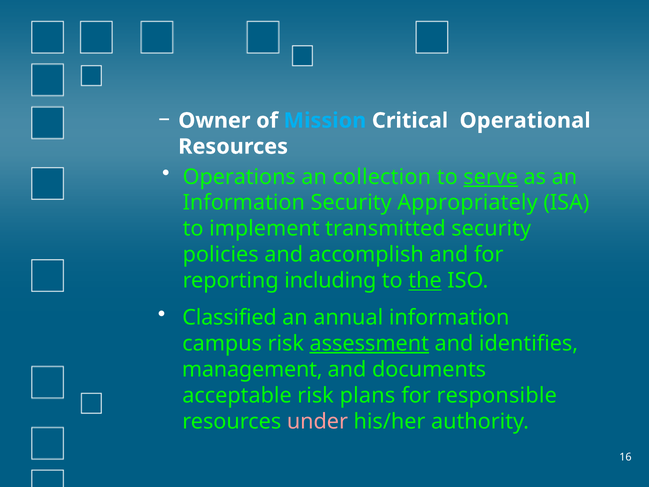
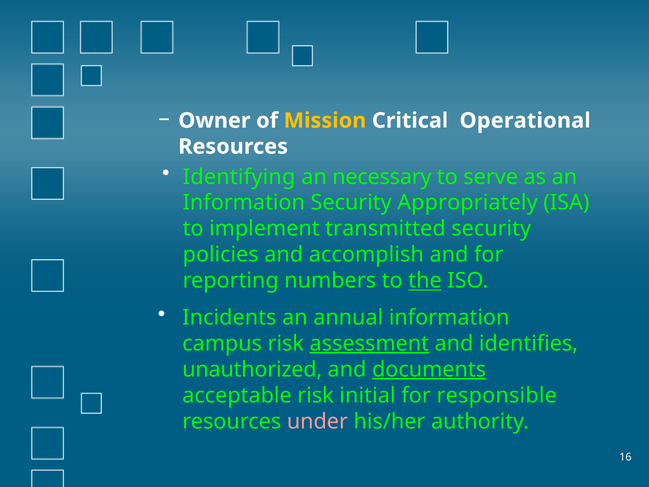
Mission colour: light blue -> yellow (325, 121)
Operations: Operations -> Identifying (239, 177)
collection: collection -> necessary (382, 177)
serve underline: present -> none (491, 177)
including: including -> numbers (330, 281)
Classified: Classified -> Incidents (229, 317)
management: management -> unauthorized (252, 369)
documents underline: none -> present (429, 369)
plans: plans -> initial (368, 395)
